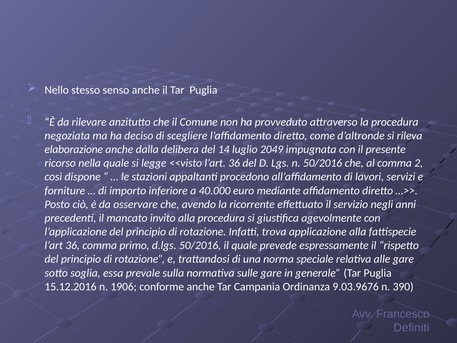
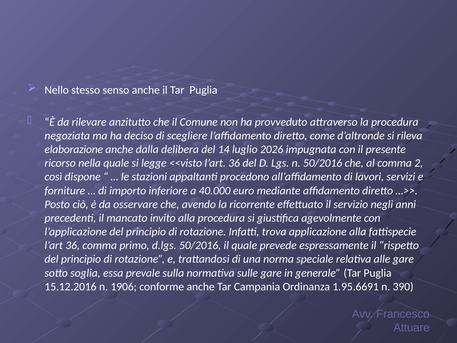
2049: 2049 -> 2026 (272, 149)
9.03.9676: 9.03.9676 -> 1.95.6691 (356, 286)
Definiti: Definiti -> Attuare (412, 328)
